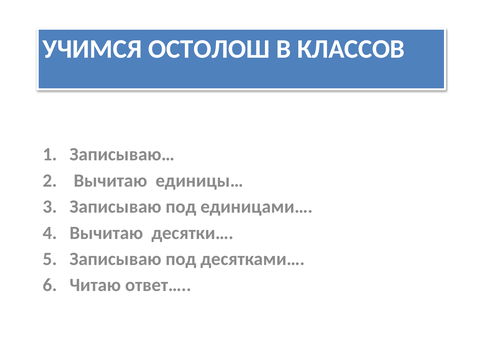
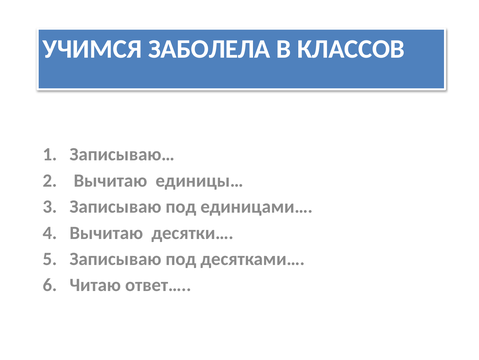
ОСТОЛОШ: ОСТОЛОШ -> ЗАБОЛЕЛА (209, 49)
